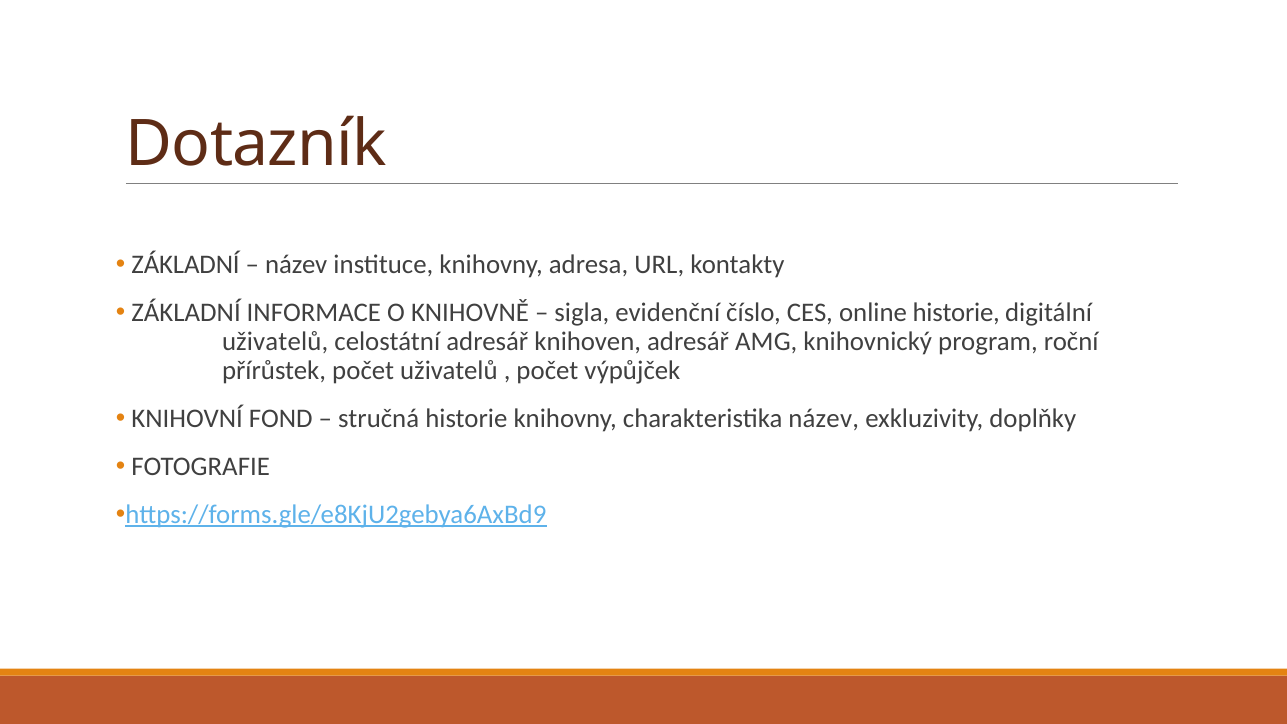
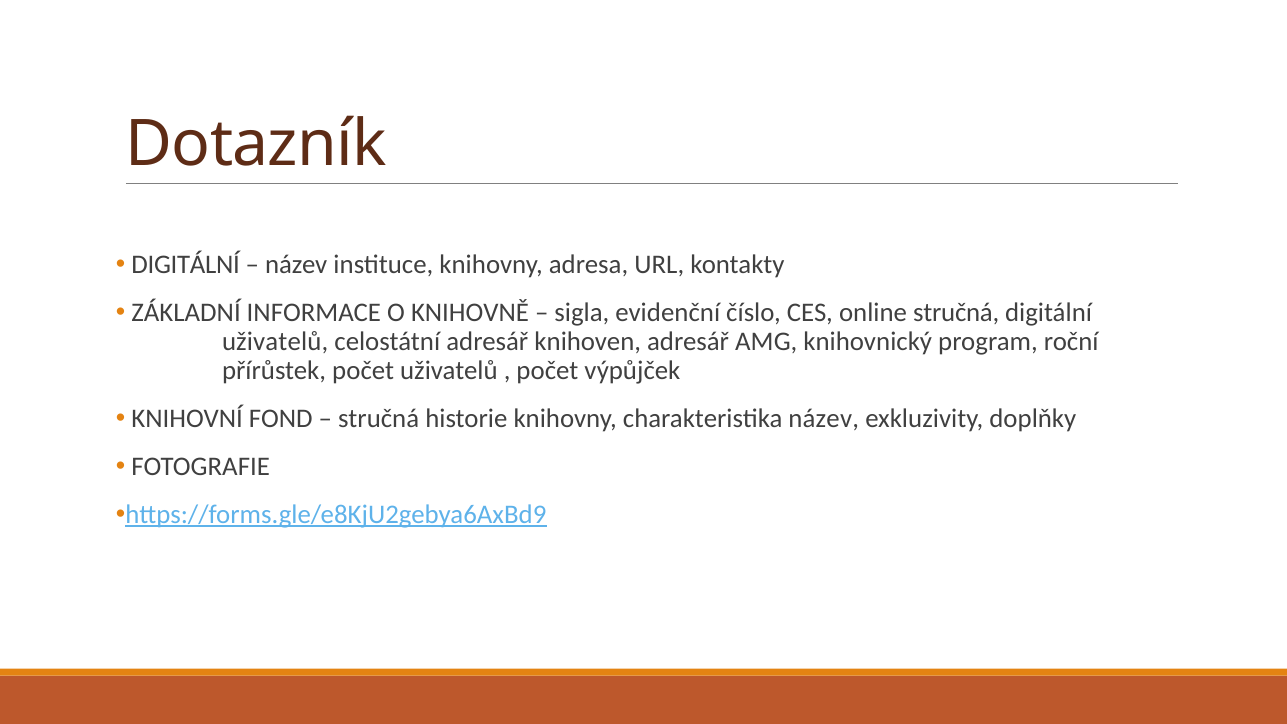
ZÁKLADNÍ: ZÁKLADNÍ -> DIGITÁLNÍ (186, 265)
online historie: historie -> stručná (956, 313)
